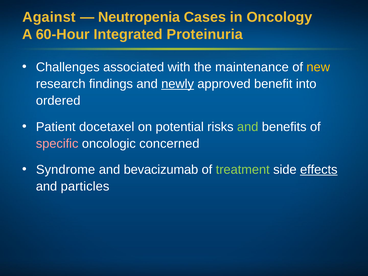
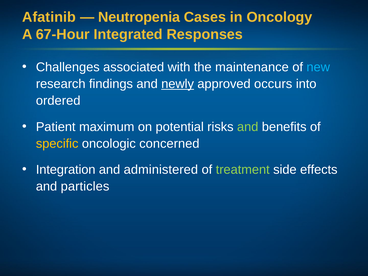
Against: Against -> Afatinib (49, 17)
60-Hour: 60-Hour -> 67-Hour (63, 34)
Proteinuria: Proteinuria -> Responses (205, 34)
new colour: yellow -> light blue (318, 67)
benefit: benefit -> occurs (273, 84)
docetaxel: docetaxel -> maximum (107, 127)
specific colour: pink -> yellow (57, 144)
Syndrome: Syndrome -> Integration (66, 170)
bevacizumab: bevacizumab -> administered (161, 170)
effects underline: present -> none (319, 170)
